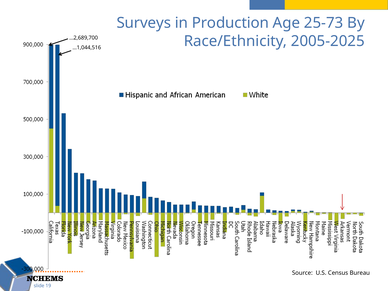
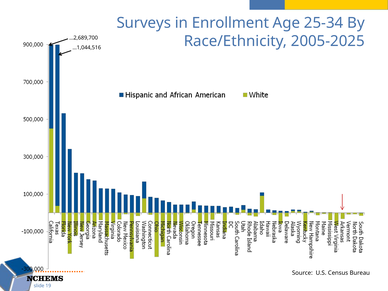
Production: Production -> Enrollment (230, 23)
25-73: 25-73 -> 25-34 (324, 23)
